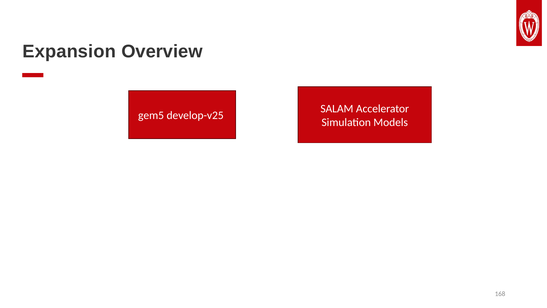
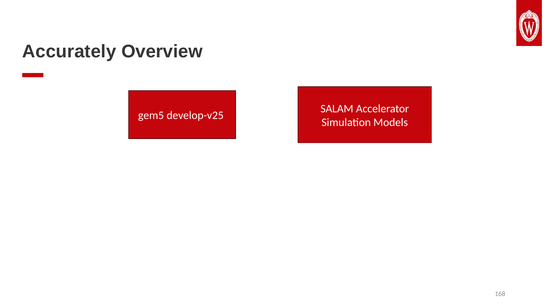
Expansion: Expansion -> Accurately (69, 52)
